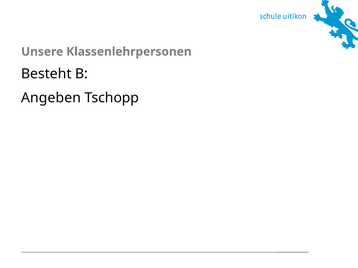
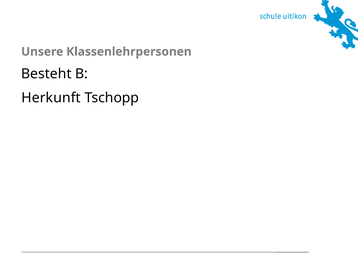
Angeben: Angeben -> Herkunft (51, 98)
